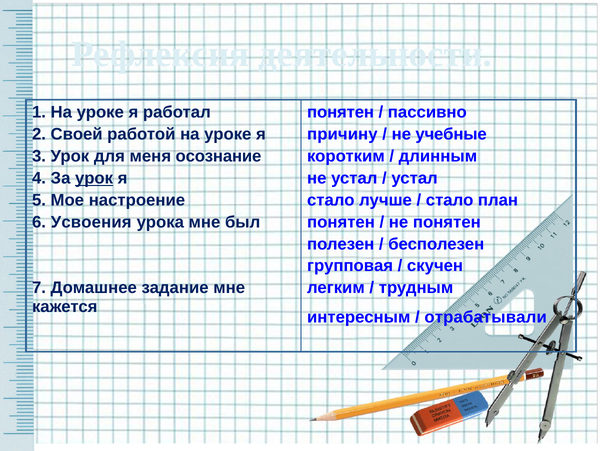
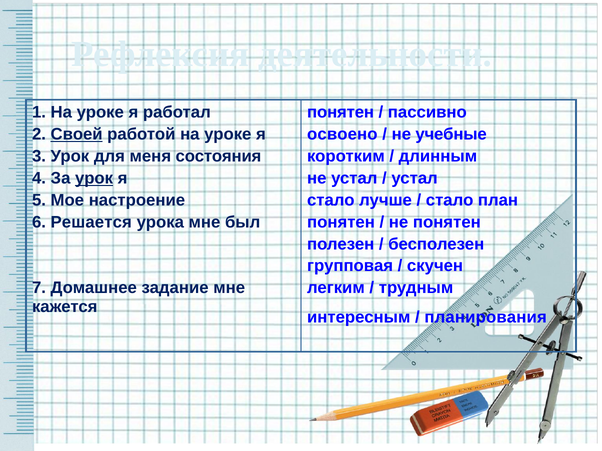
Своей underline: none -> present (77, 134)
причину: причину -> освоено (342, 134)
осознание: осознание -> состояния (218, 156)
Усвоения: Усвоения -> Решается (91, 222)
отрабатывали: отрабатывали -> планирования (486, 318)
